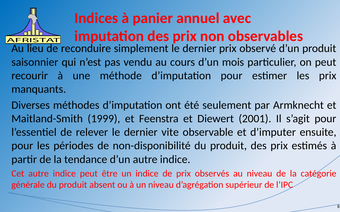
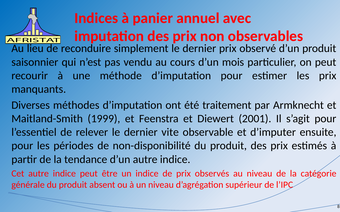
seulement: seulement -> traitement (227, 105)
